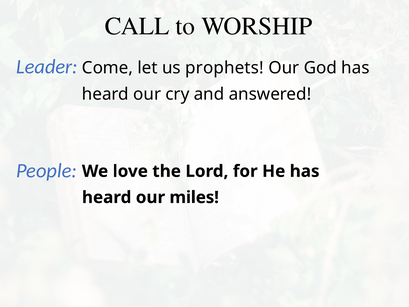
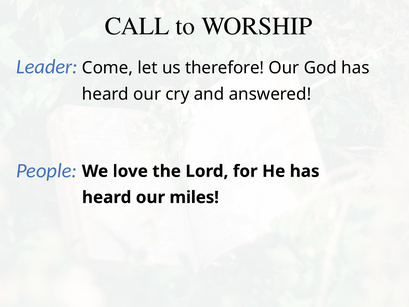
prophets: prophets -> therefore (225, 68)
